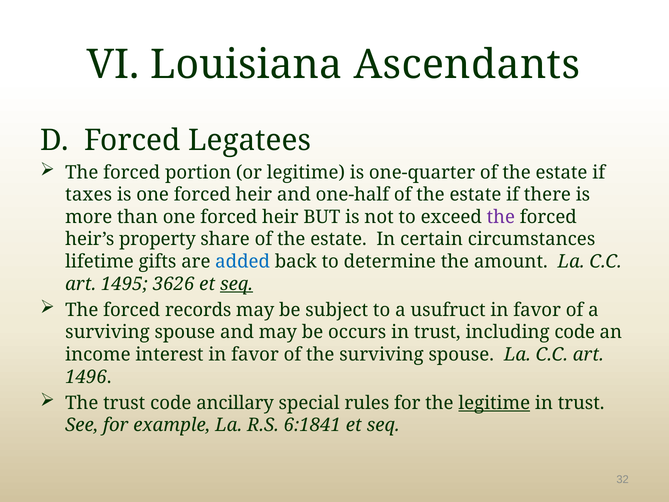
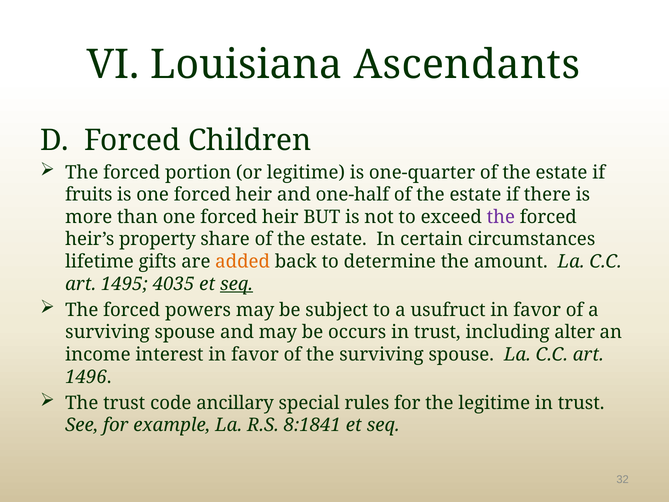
Legatees: Legatees -> Children (250, 140)
taxes: taxes -> fruits (89, 195)
added colour: blue -> orange (243, 262)
3626: 3626 -> 4035 (174, 284)
records: records -> powers (198, 310)
including code: code -> alter (575, 332)
legitime underline: present -> none (494, 403)
6:1841: 6:1841 -> 8:1841 (312, 425)
